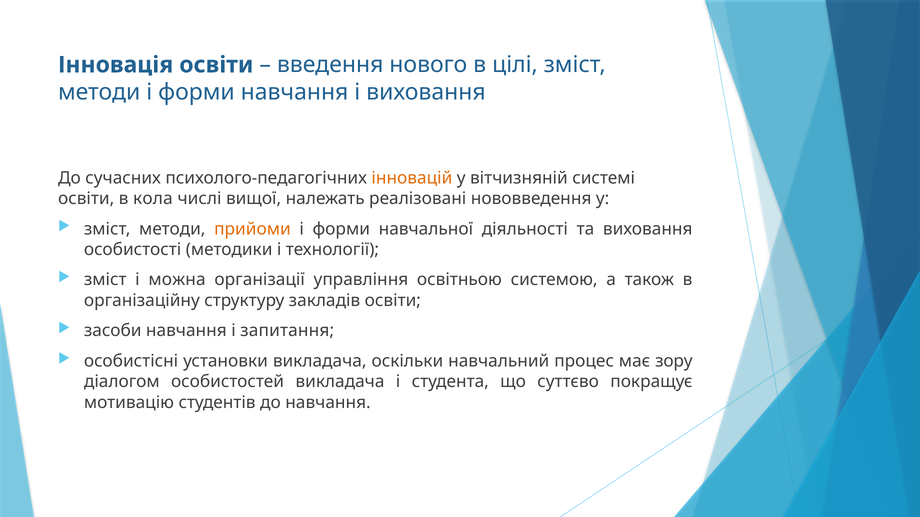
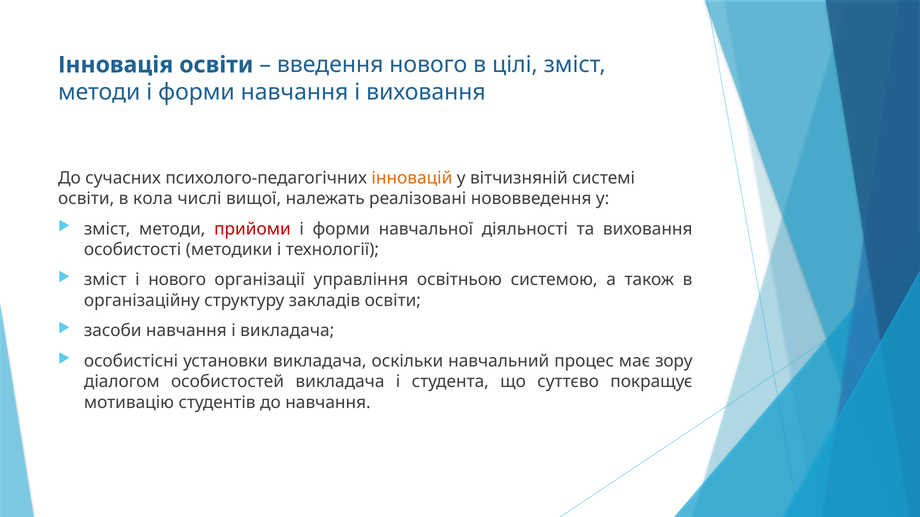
прийоми colour: orange -> red (252, 229)
і можна: можна -> нового (177, 280)
і запитання: запитання -> викладача (287, 331)
